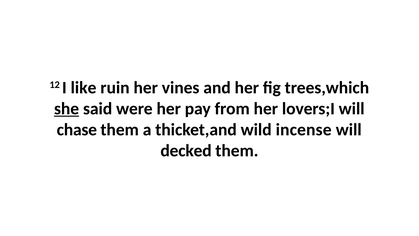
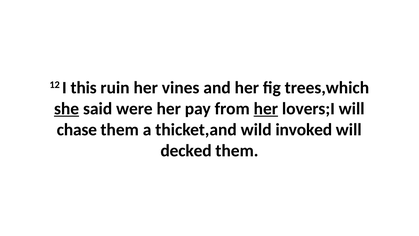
like: like -> this (84, 88)
her underline: none -> present (266, 109)
incense: incense -> invoked (304, 130)
